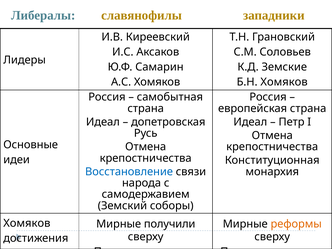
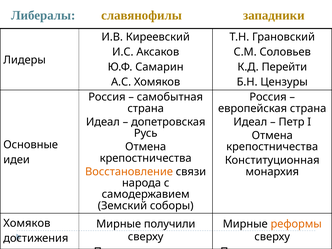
Земские: Земские -> Перейти (284, 67)
Б.Н Хомяков: Хомяков -> Цензуры (284, 82)
Восстановление colour: blue -> orange (129, 172)
